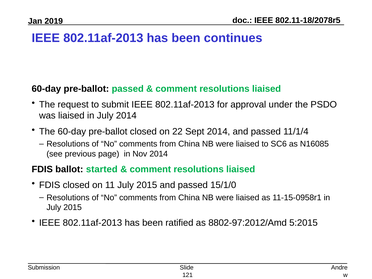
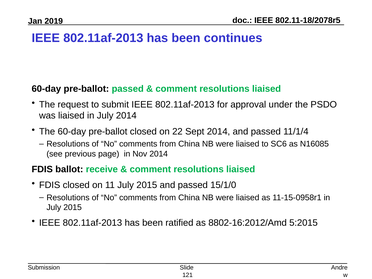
started: started -> receive (102, 169)
8802-97:2012/Amd: 8802-97:2012/Amd -> 8802-16:2012/Amd (248, 223)
